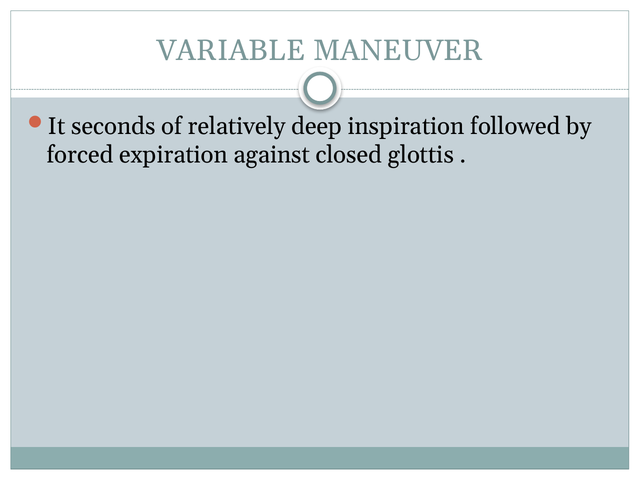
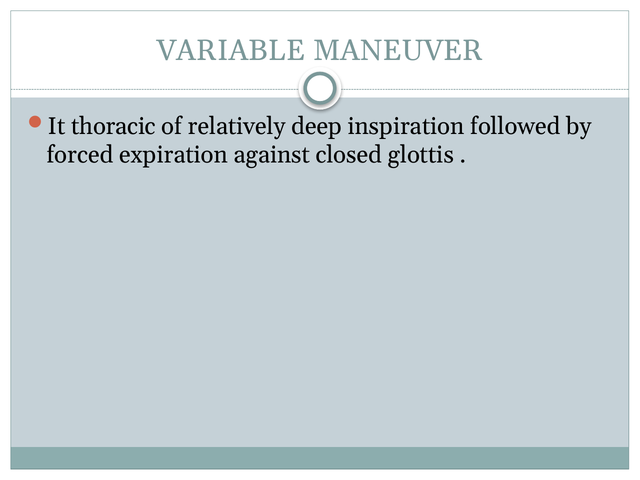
seconds: seconds -> thoracic (113, 126)
